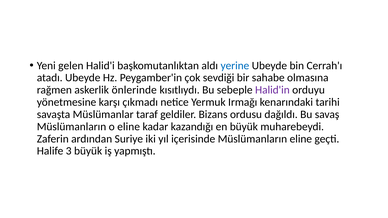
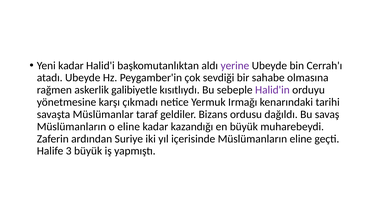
Yeni gelen: gelen -> kadar (71, 66)
yerine colour: blue -> purple (235, 66)
önlerinde: önlerinde -> galibiyetle (134, 90)
